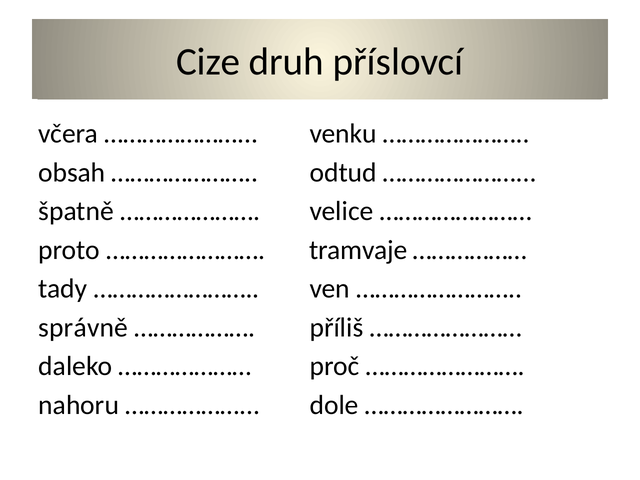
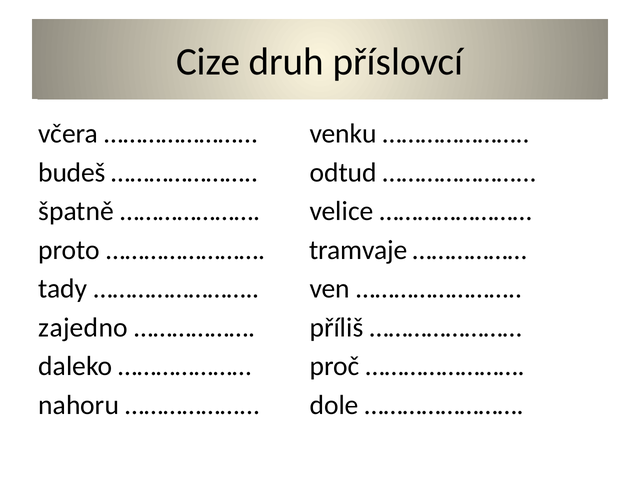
obsah: obsah -> budeš (72, 172)
správně: správně -> zajedno (83, 328)
